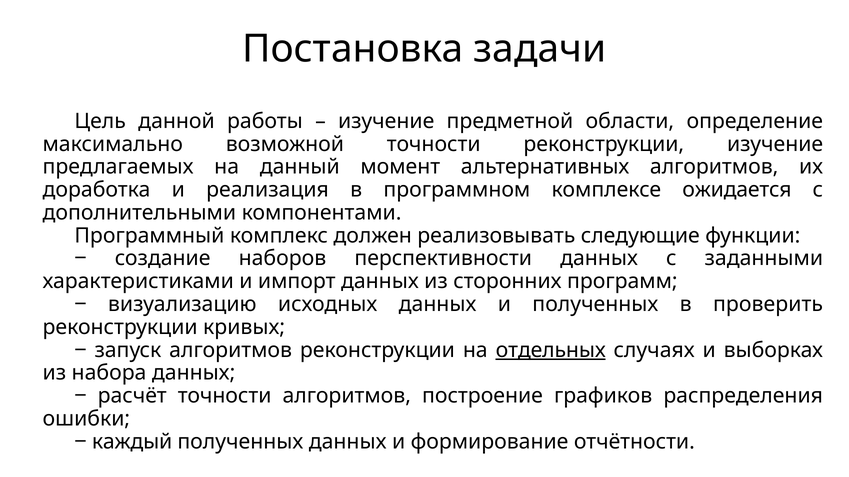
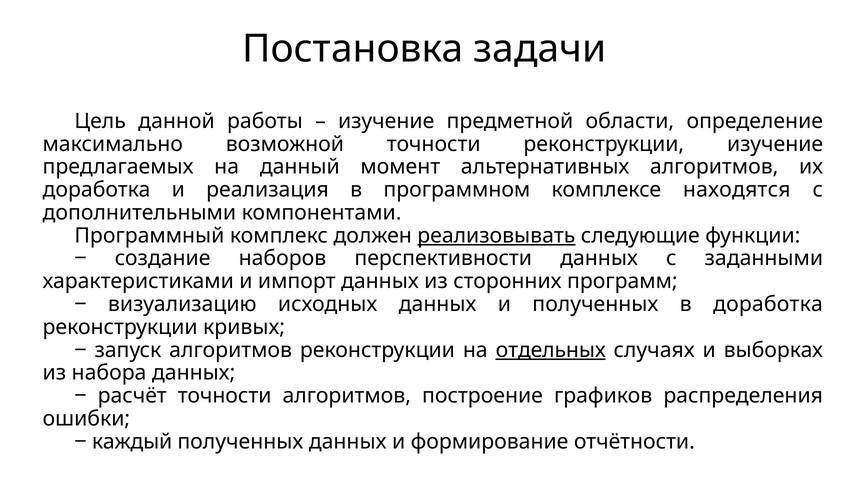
ожидается: ожидается -> находятся (737, 190)
реализовывать underline: none -> present (496, 236)
в проверить: проверить -> доработка (768, 305)
